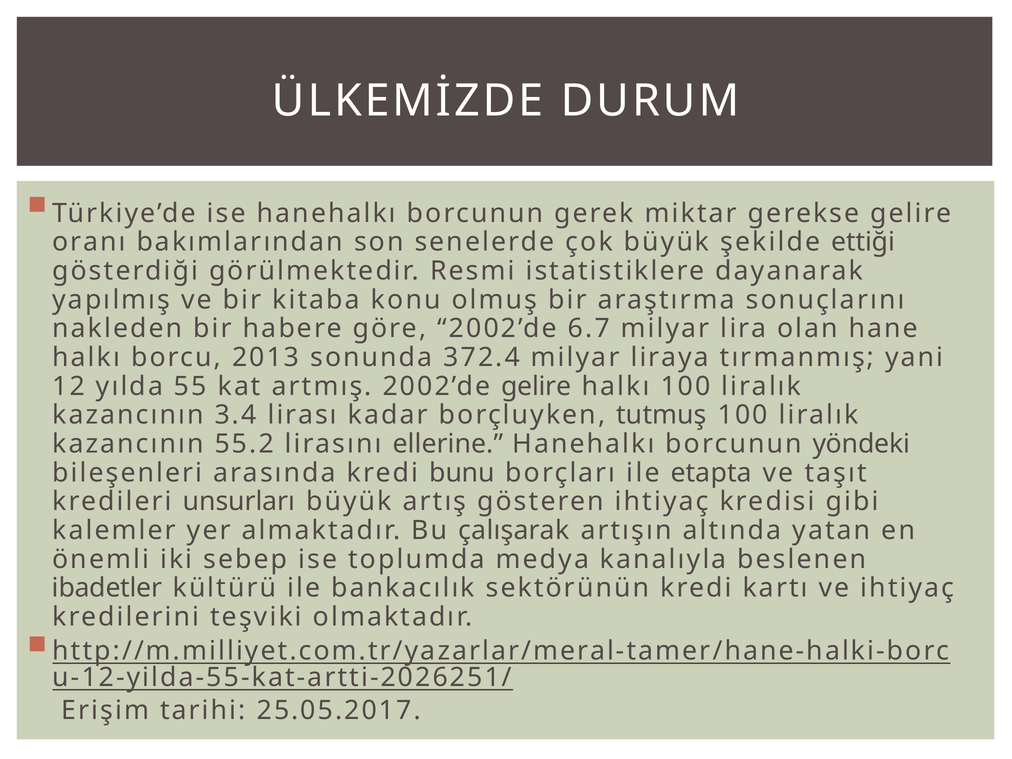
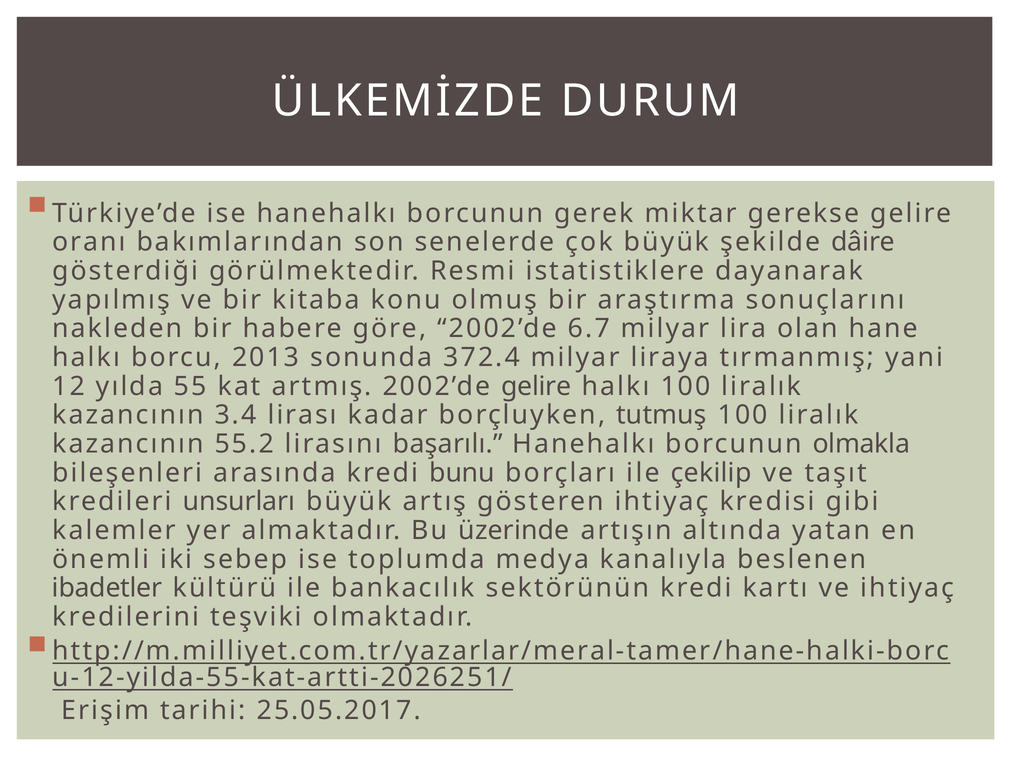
ettiği: ettiği -> dâire (863, 242)
ellerine: ellerine -> başarılı (448, 444)
yöndeki: yöndeki -> olmakla (861, 444)
etapta: etapta -> çekilip (711, 473)
çalışarak: çalışarak -> üzerinde (514, 530)
